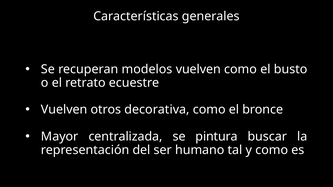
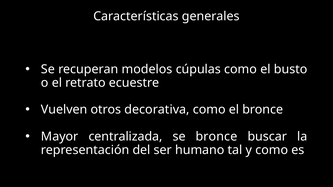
modelos vuelven: vuelven -> cúpulas (198, 69)
se pintura: pintura -> bronce (217, 137)
